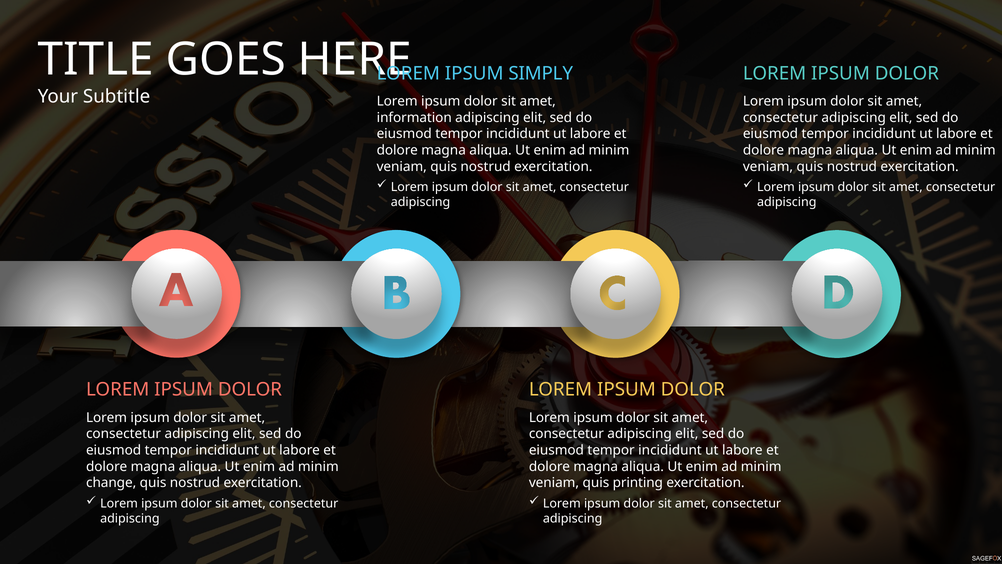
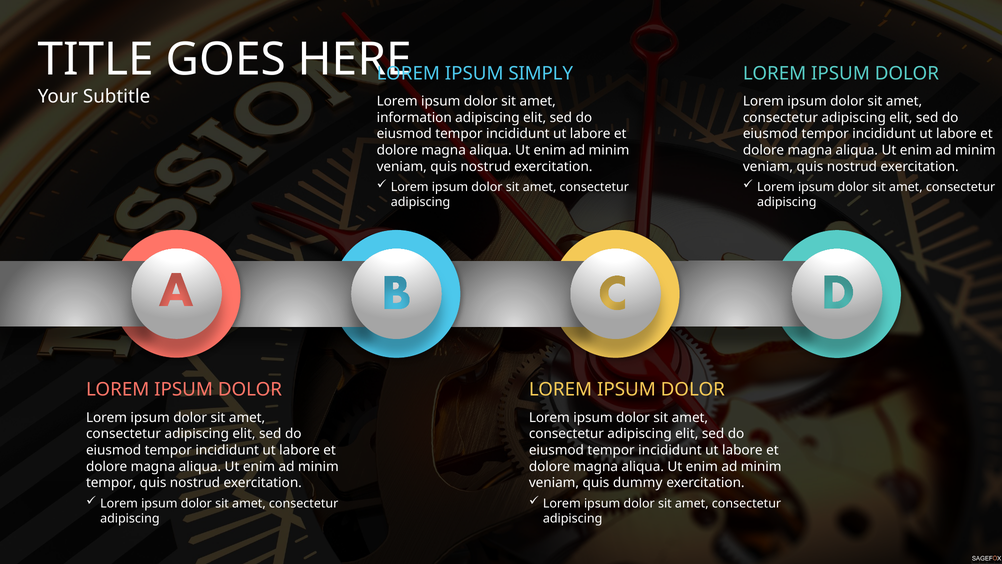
change: change -> tempor (111, 483)
printing: printing -> dummy (638, 483)
